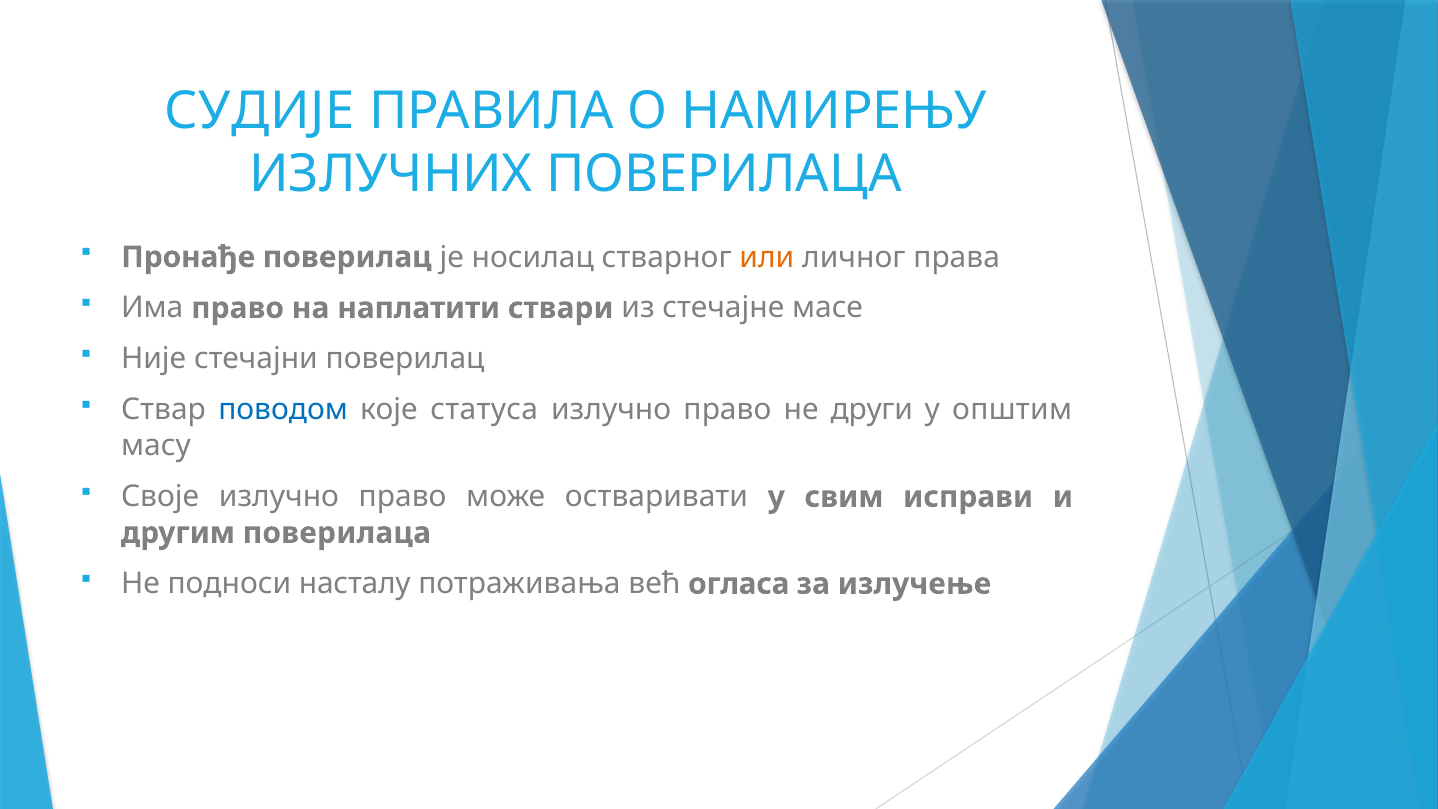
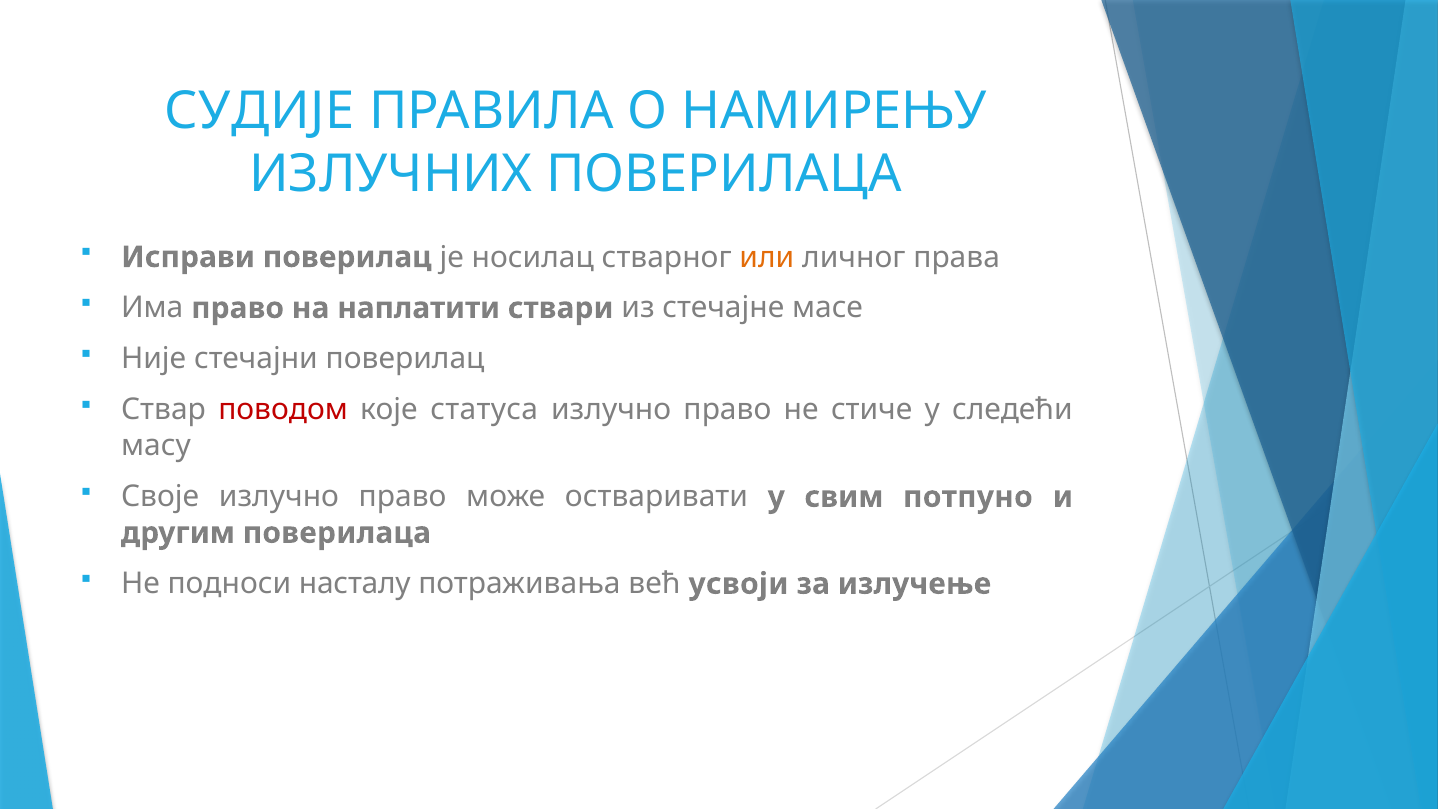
Пронађе: Пронађе -> Исправи (188, 257)
поводом colour: blue -> red (283, 410)
други: други -> стиче (872, 410)
општим: општим -> следећи (1012, 410)
исправи: исправи -> потпуно (968, 497)
огласа: огласа -> усвоји (738, 584)
